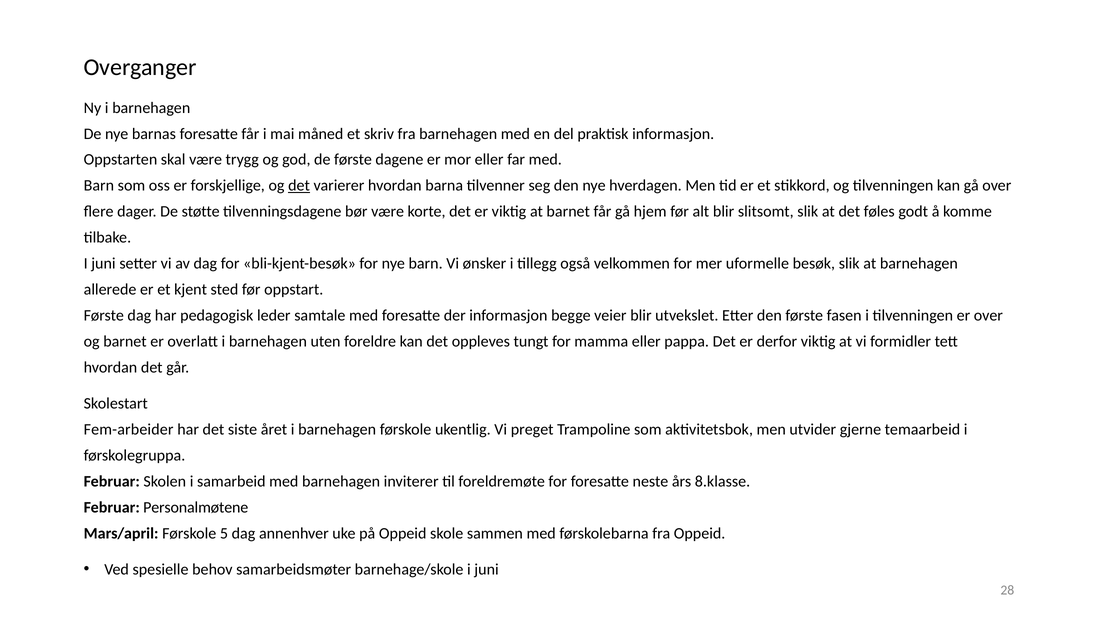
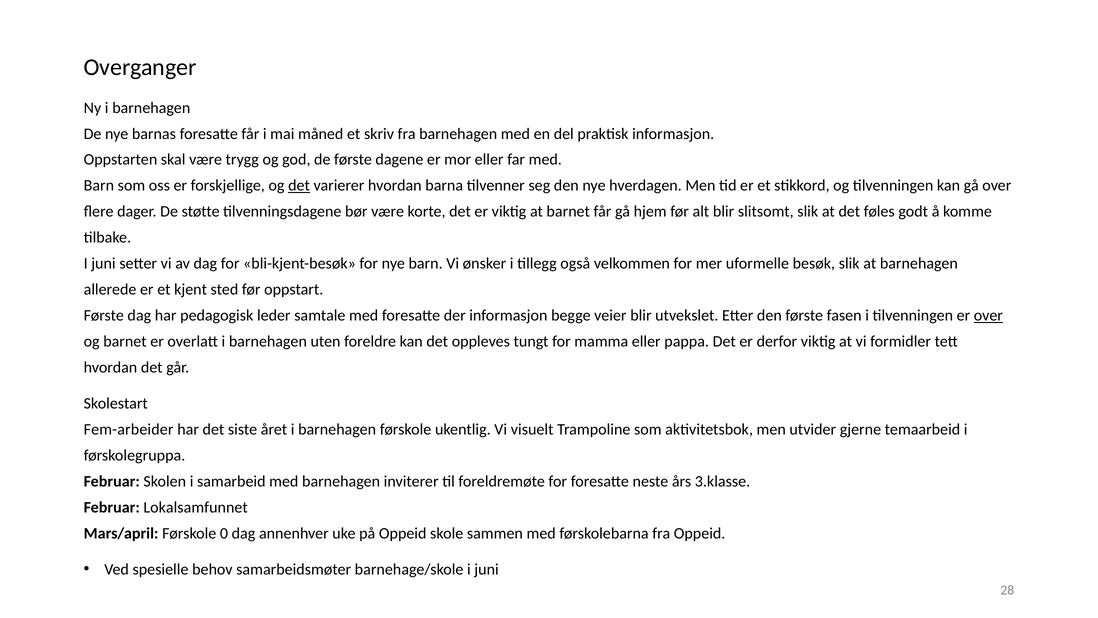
over underline: none -> present (988, 315)
preget: preget -> visuelt (532, 429)
8.klasse: 8.klasse -> 3.klasse (723, 481)
Personalmøtene: Personalmøtene -> Lokalsamfunnet (196, 507)
5: 5 -> 0 (224, 533)
